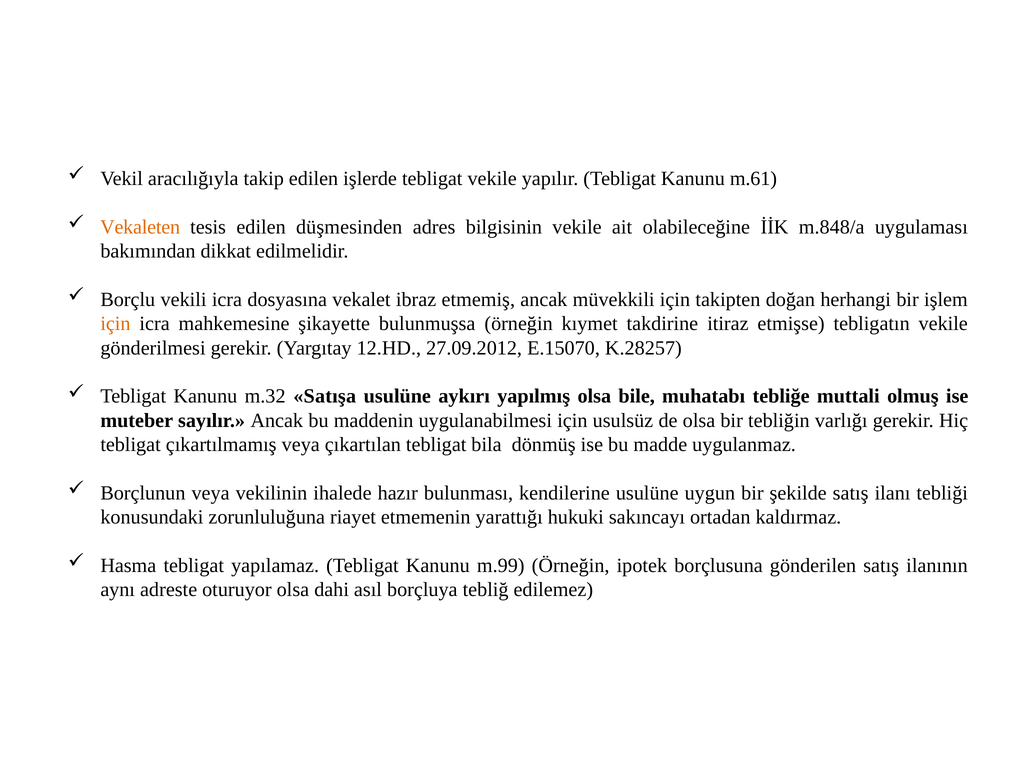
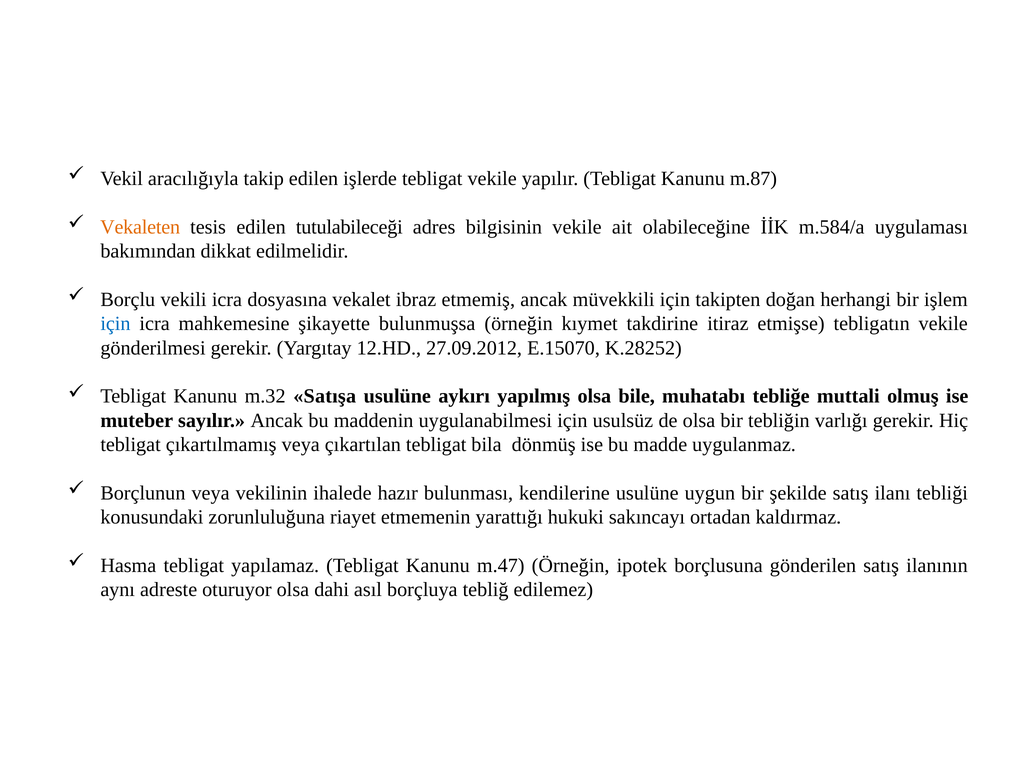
m.61: m.61 -> m.87 (753, 179)
düşmesinden: düşmesinden -> tutulabileceği (349, 227)
m.848/a: m.848/a -> m.584/a (832, 227)
için colour: orange -> blue (115, 324)
K.28257: K.28257 -> K.28252 (643, 348)
m.99: m.99 -> m.47 (501, 566)
